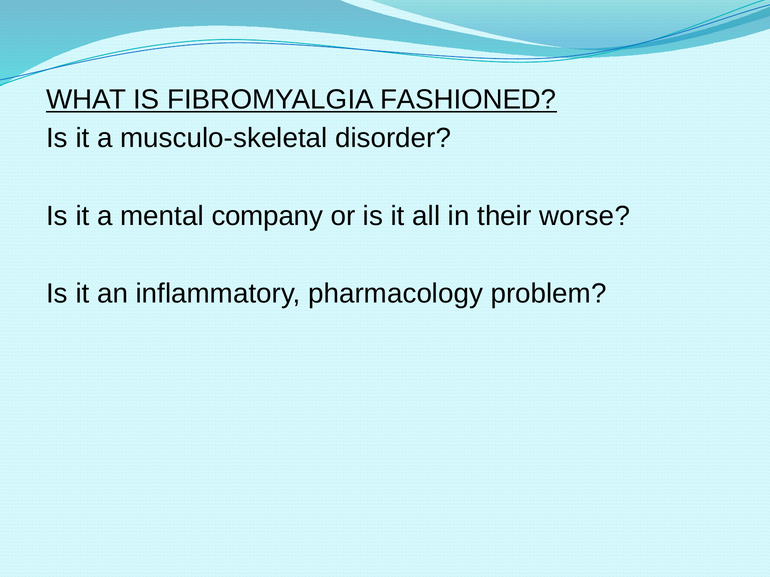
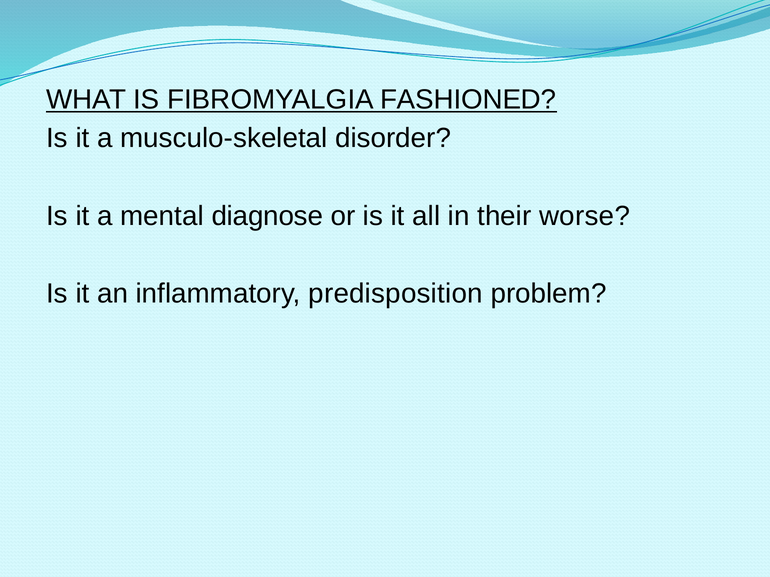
company: company -> diagnose (267, 216)
pharmacology: pharmacology -> predisposition (396, 294)
